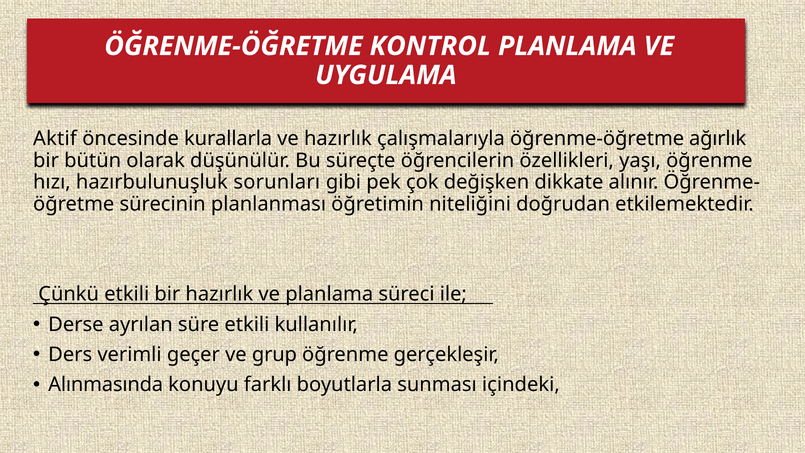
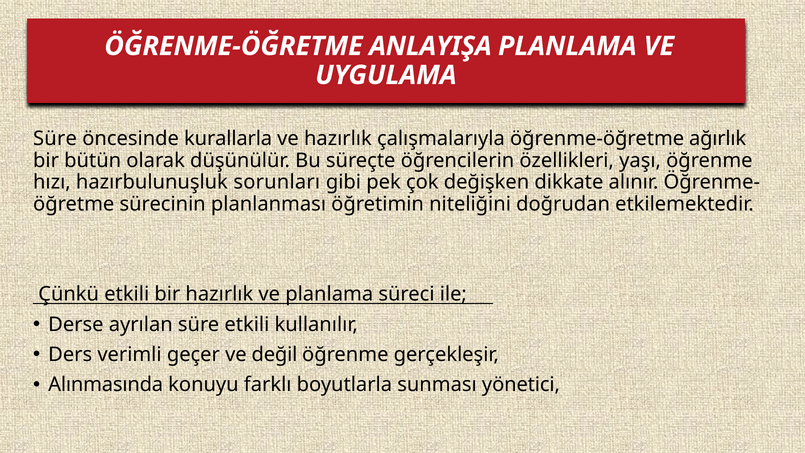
KONTROL: KONTROL -> ANLAYIŞA (430, 46)
Aktif: Aktif -> Süre (55, 139)
grup: grup -> değil (274, 354)
içindeki: içindeki -> yönetici (521, 385)
